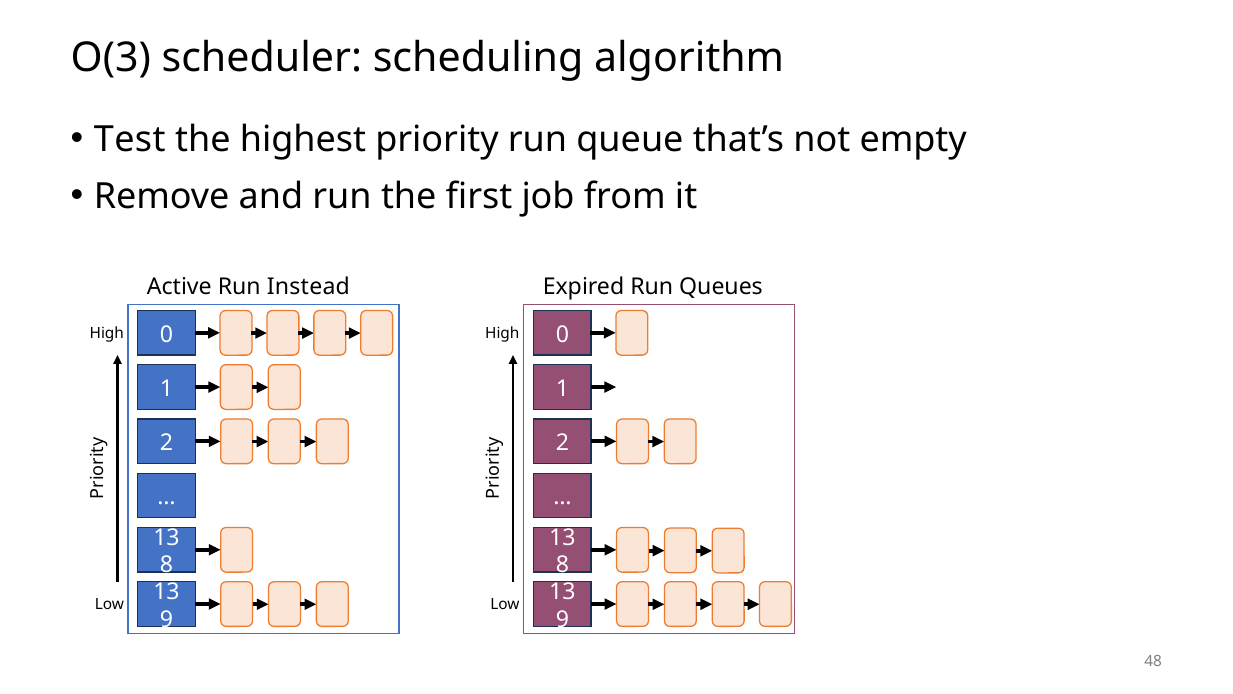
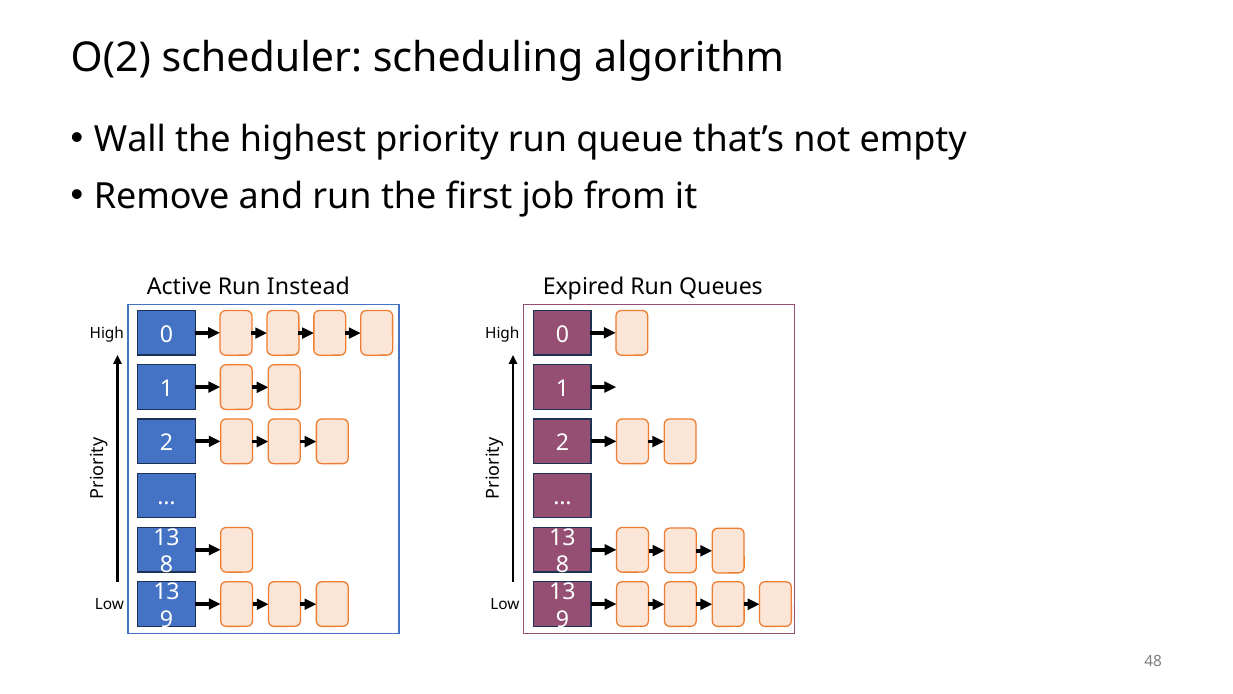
O(3: O(3 -> O(2 (111, 58)
Test: Test -> Wall (130, 139)
